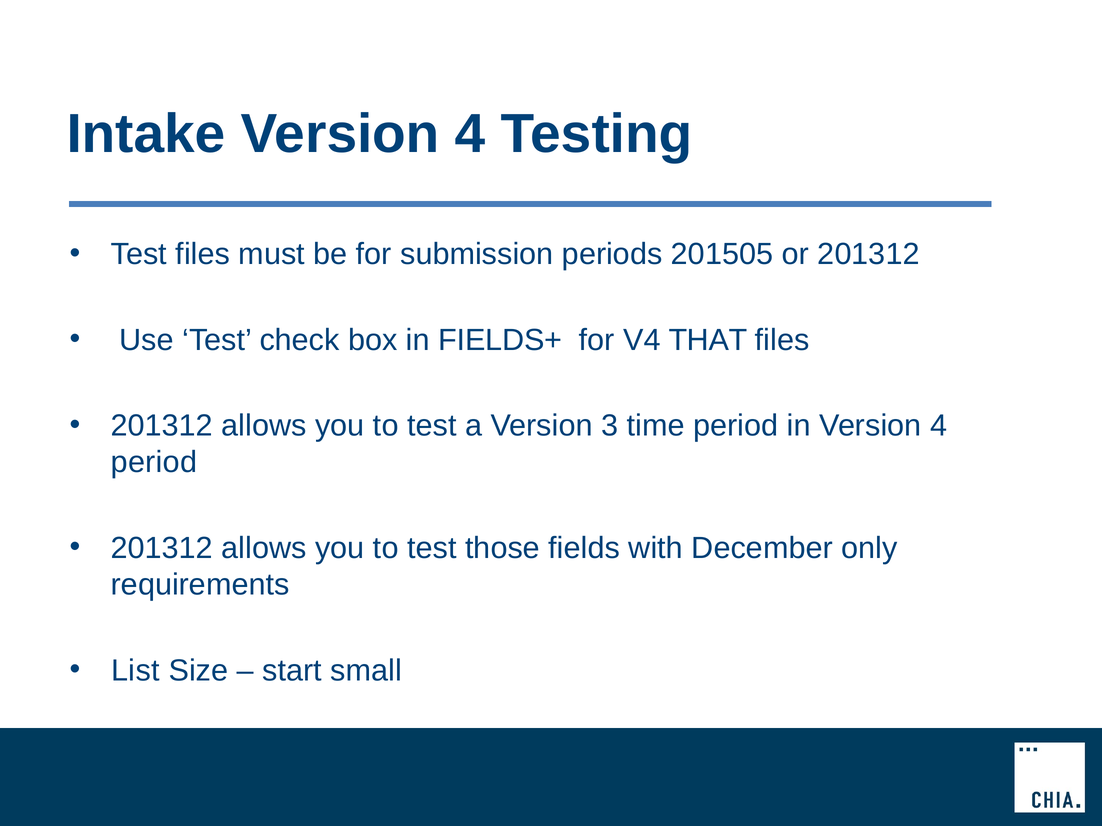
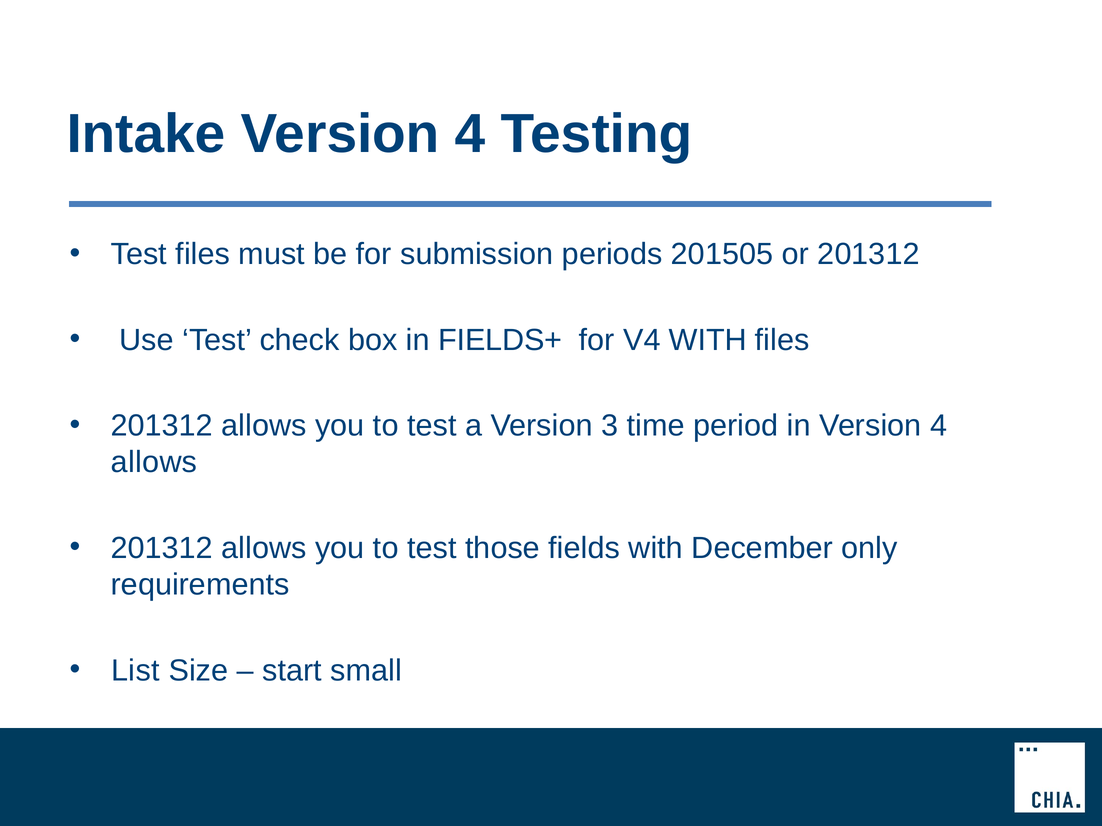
V4 THAT: THAT -> WITH (708, 340)
period: period -> allows (154, 463)
